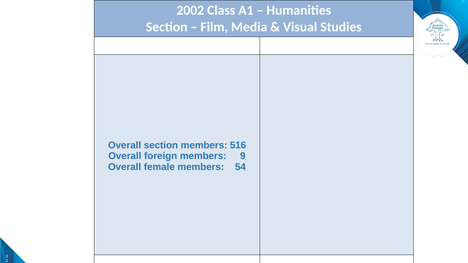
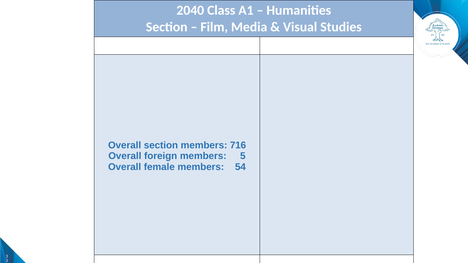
2002: 2002 -> 2040 (190, 10)
516: 516 -> 716 (238, 145)
9: 9 -> 5 (243, 156)
